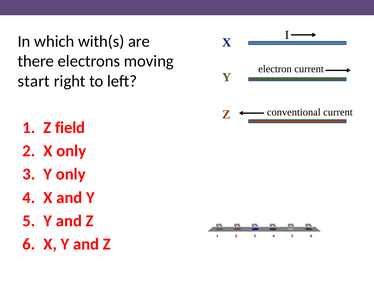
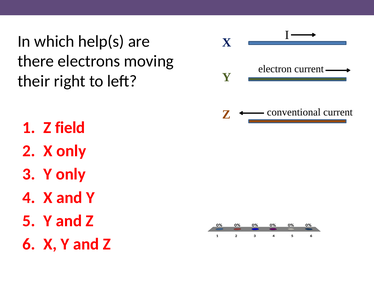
with(s: with(s -> help(s (101, 41)
start: start -> their (34, 81)
